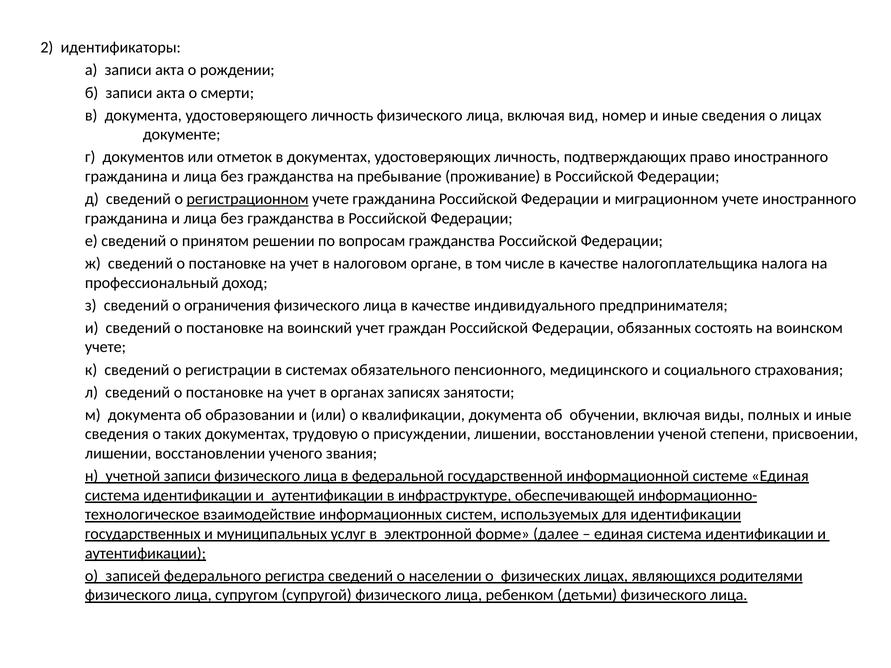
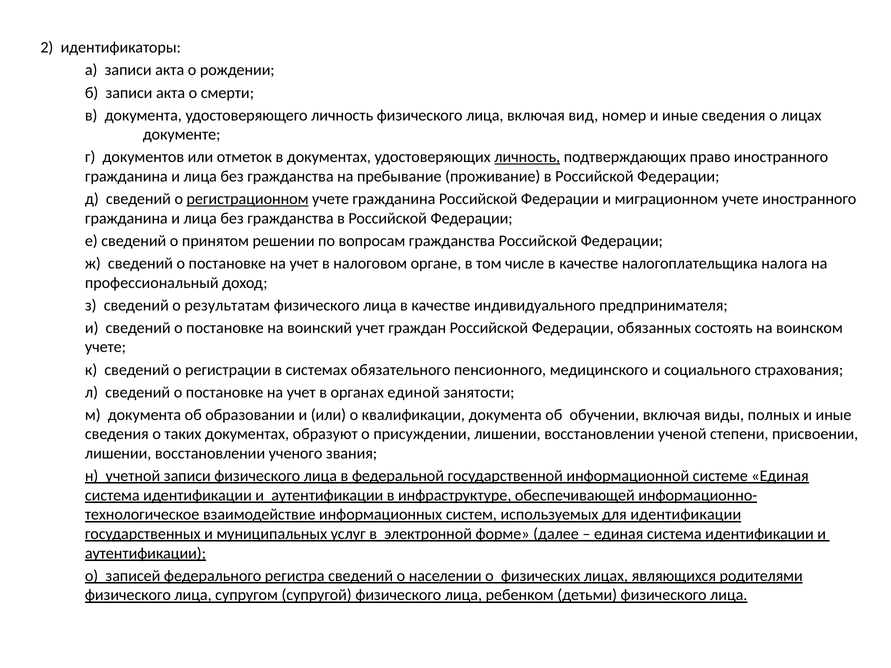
личность underline: none -> present (527, 157)
ограничения: ограничения -> результатам (227, 305)
записях: записях -> единой (414, 392)
трудовую: трудовую -> образуют (325, 434)
